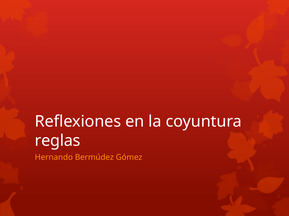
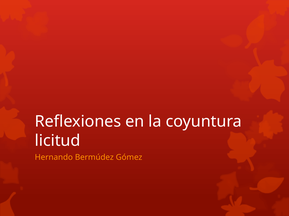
reglas: reglas -> licitud (58, 141)
